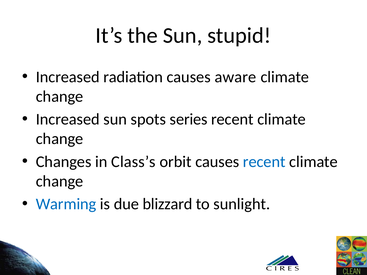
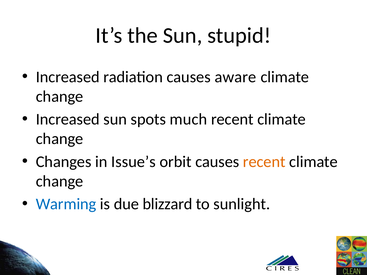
series: series -> much (189, 119)
Class’s: Class’s -> Issue’s (133, 162)
recent colour: blue -> orange (264, 162)
